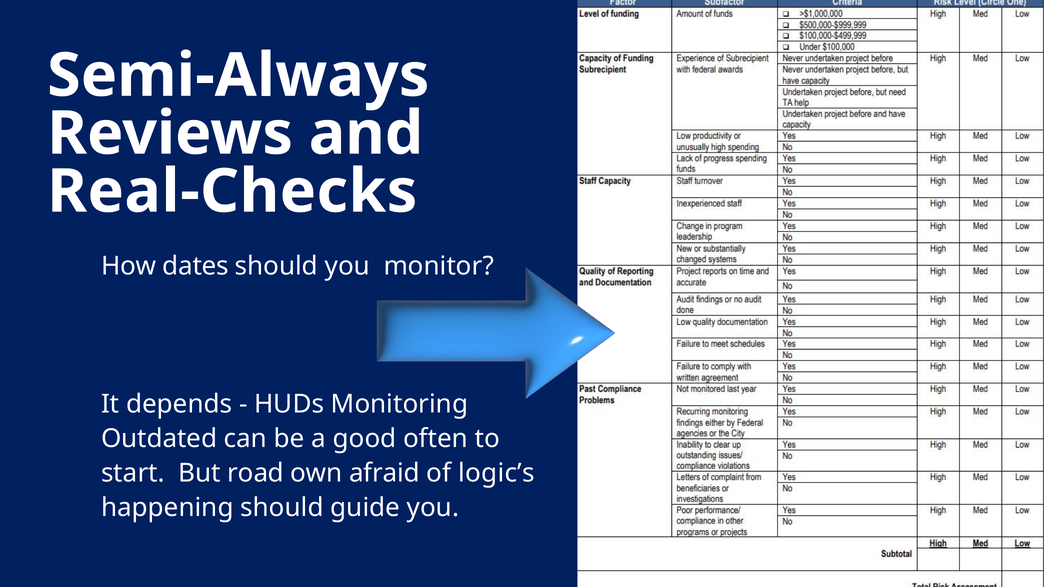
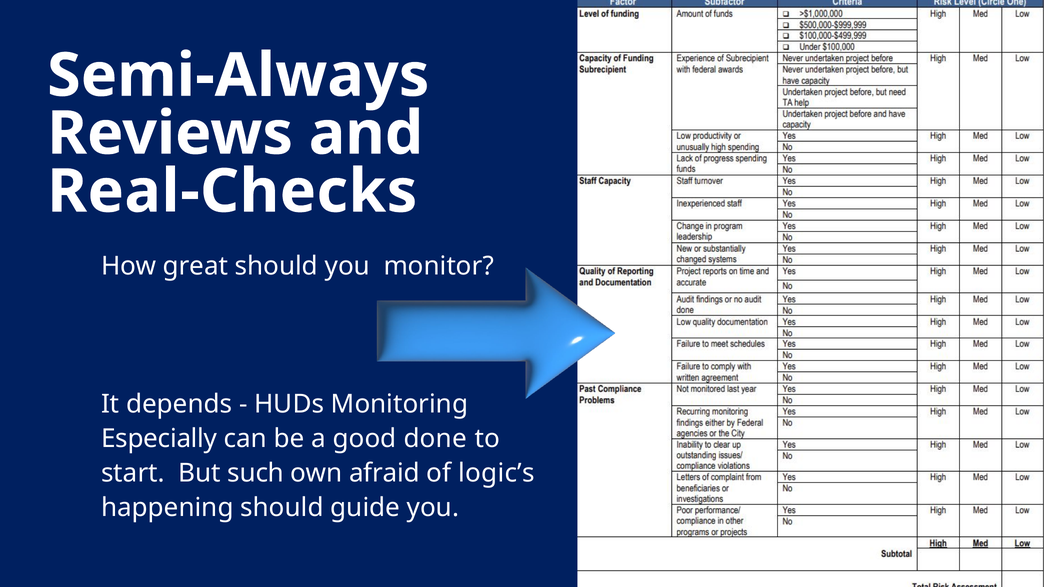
dates: dates -> great (195, 266)
Outdated: Outdated -> Especially (159, 439)
often: often -> done (435, 439)
road: road -> such (256, 473)
